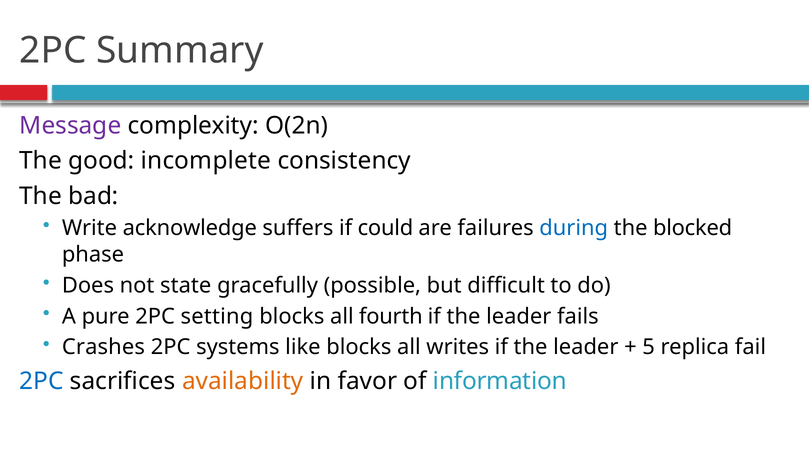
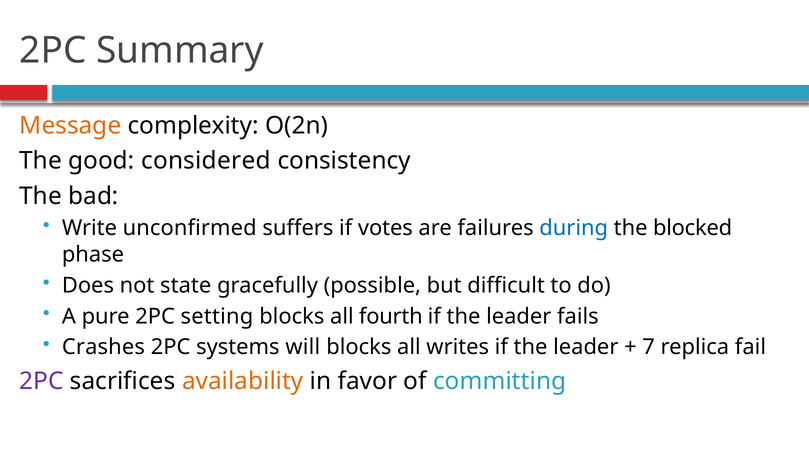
Message colour: purple -> orange (70, 126)
incomplete: incomplete -> considered (206, 161)
acknowledge: acknowledge -> unconfirmed (190, 228)
could: could -> votes (385, 228)
like: like -> will (303, 347)
5: 5 -> 7 (649, 347)
2PC colour: blue -> purple (42, 381)
information: information -> committing (500, 381)
